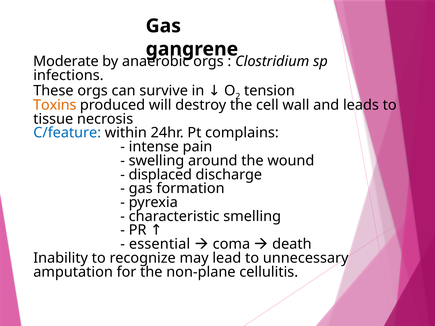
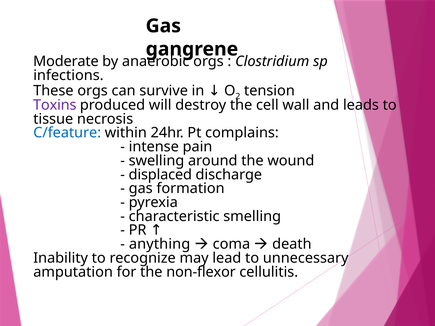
Toxins colour: orange -> purple (55, 105)
essential: essential -> anything (160, 244)
non-plane: non-plane -> non-flexor (201, 272)
